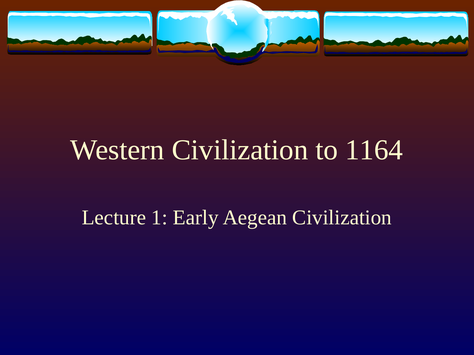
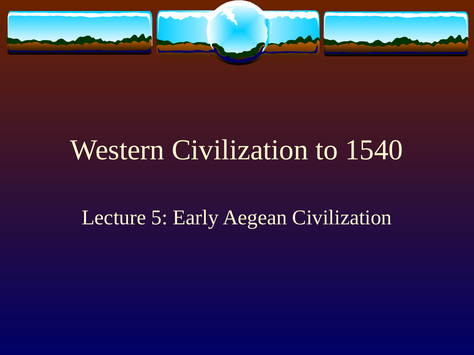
1164: 1164 -> 1540 (374, 150)
1: 1 -> 5 (160, 218)
